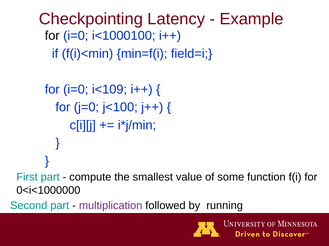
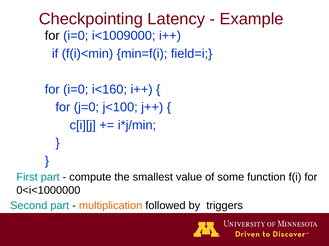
i<1000100: i<1000100 -> i<1009000 (124, 36)
i<109: i<109 -> i<160 (109, 90)
multiplication colour: purple -> orange (111, 206)
running: running -> triggers (225, 206)
